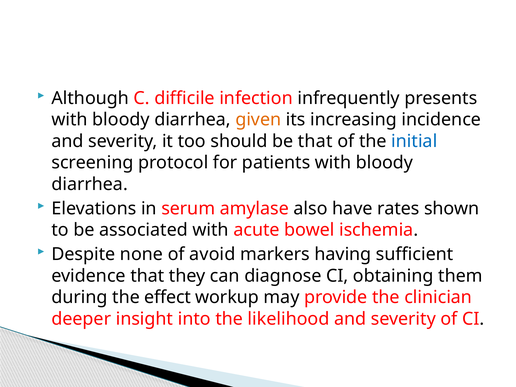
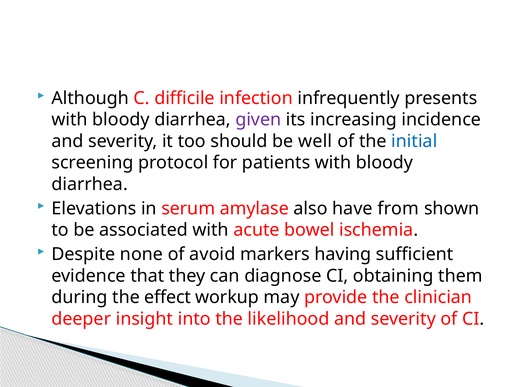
given colour: orange -> purple (258, 120)
be that: that -> well (315, 141)
rates: rates -> from (398, 208)
